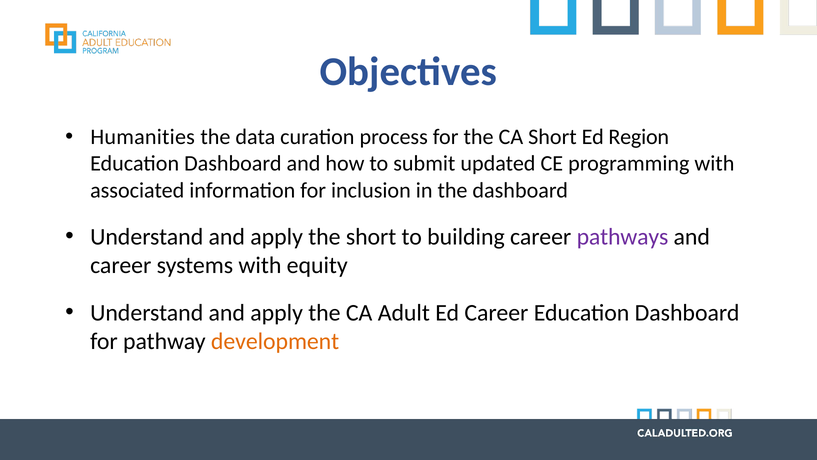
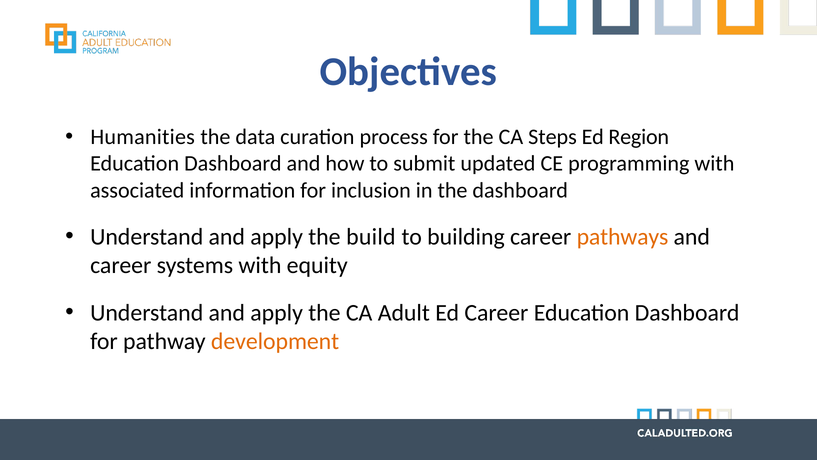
CA Short: Short -> Steps (552, 137)
the short: short -> build (371, 237)
pathways colour: purple -> orange (623, 237)
